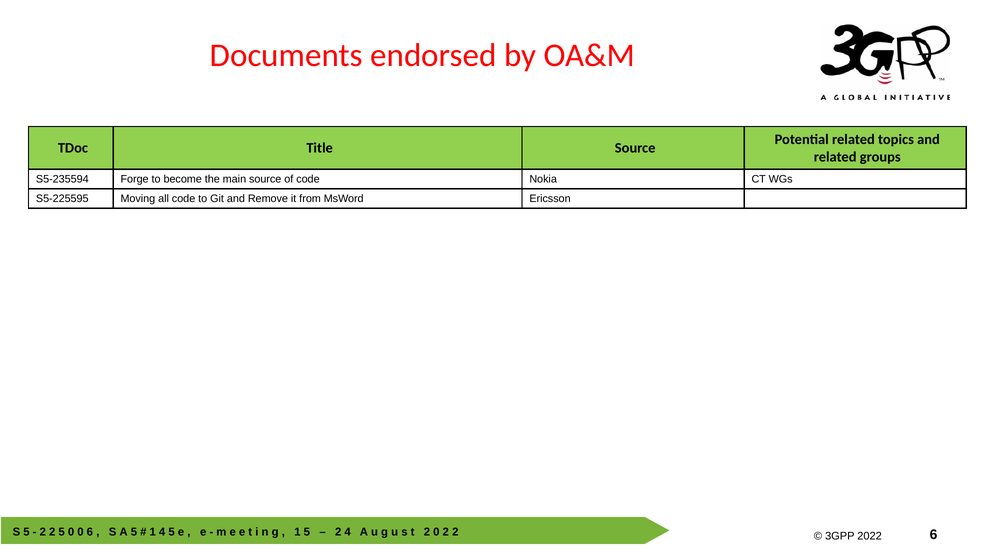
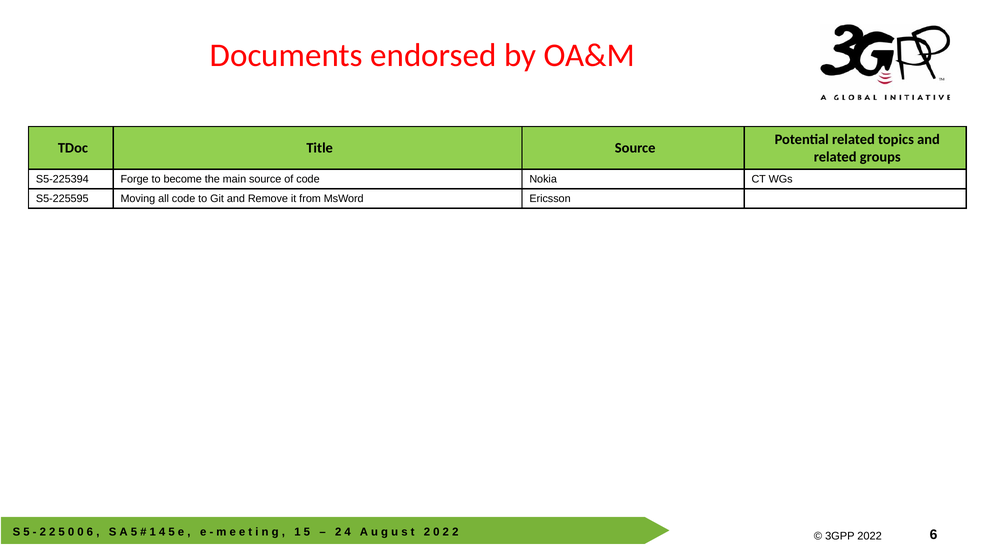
S5-235594: S5-235594 -> S5-225394 (62, 179)
